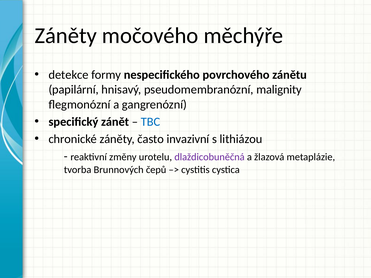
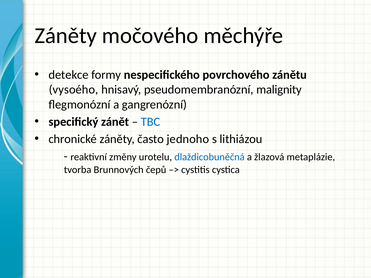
papilární: papilární -> vysoého (74, 90)
invazivní: invazivní -> jednoho (188, 139)
dlaždicobuněčná colour: purple -> blue (210, 157)
